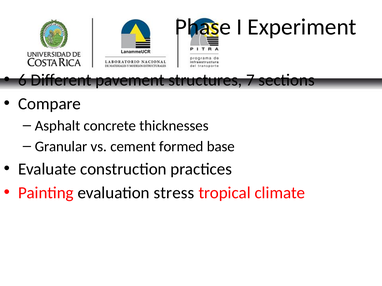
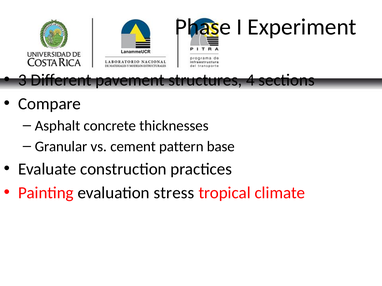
6: 6 -> 3 (22, 80)
7: 7 -> 4 (250, 80)
formed: formed -> pattern (181, 147)
